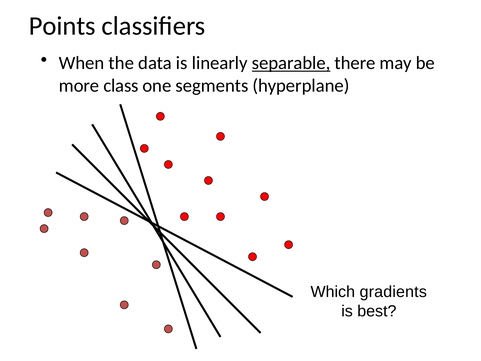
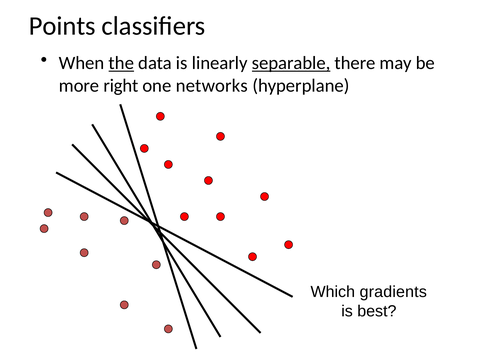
the underline: none -> present (121, 63)
class: class -> right (121, 85)
segments: segments -> networks (212, 85)
